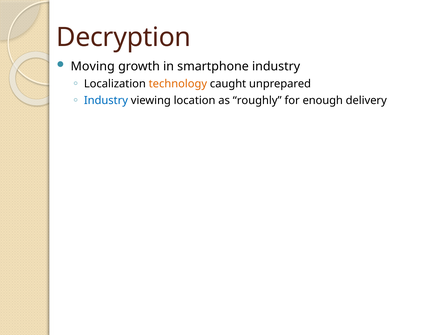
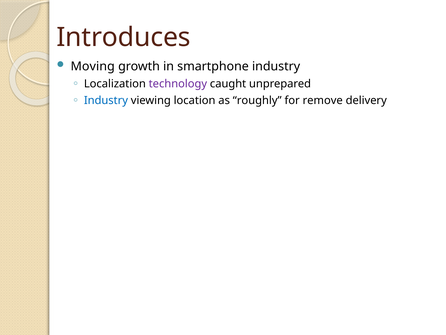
Decryption: Decryption -> Introduces (124, 37)
technology colour: orange -> purple (178, 84)
enough: enough -> remove (323, 100)
